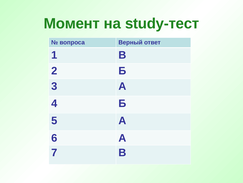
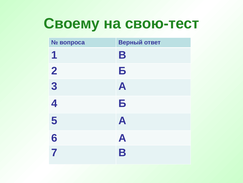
Момент: Момент -> Своему (72, 24)
study-тест: study-тест -> свою-тест (162, 24)
